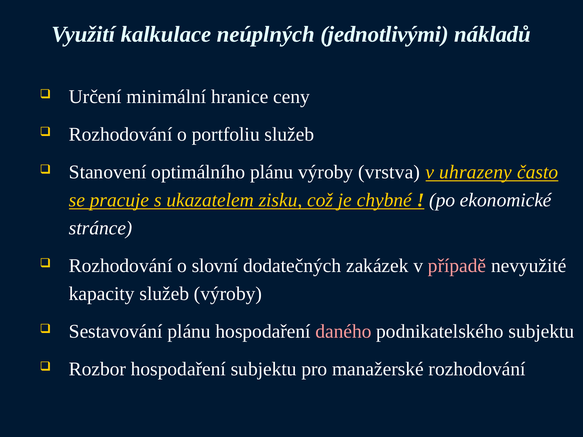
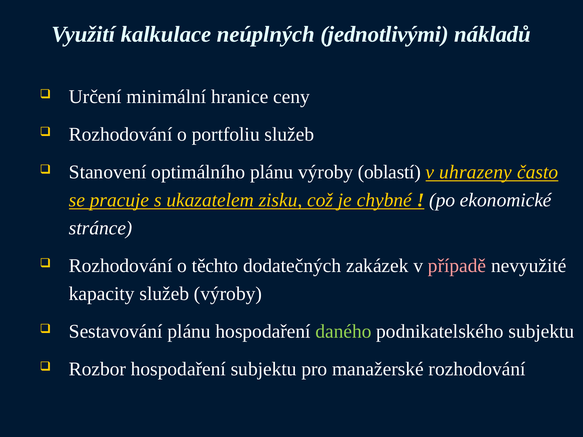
vrstva: vrstva -> oblastí (389, 172)
slovní: slovní -> těchto (215, 266)
daného colour: pink -> light green (343, 332)
